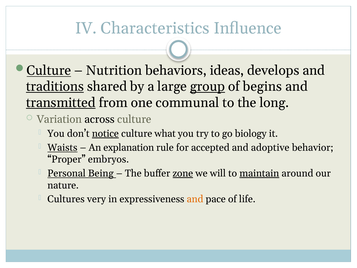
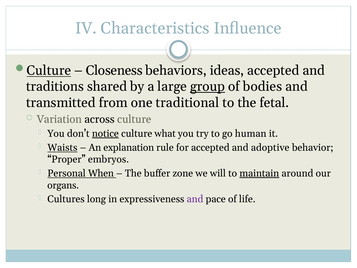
Nutrition: Nutrition -> Closeness (114, 70)
ideas develops: develops -> accepted (273, 70)
traditions underline: present -> none (55, 86)
begins: begins -> bodies (262, 86)
transmitted underline: present -> none (61, 103)
communal: communal -> traditional (187, 103)
long: long -> fetal (274, 103)
biology: biology -> human (251, 134)
Being: Being -> When (101, 173)
zone underline: present -> none (183, 173)
nature: nature -> organs (63, 185)
very: very -> long (96, 199)
and colour: orange -> purple (195, 199)
